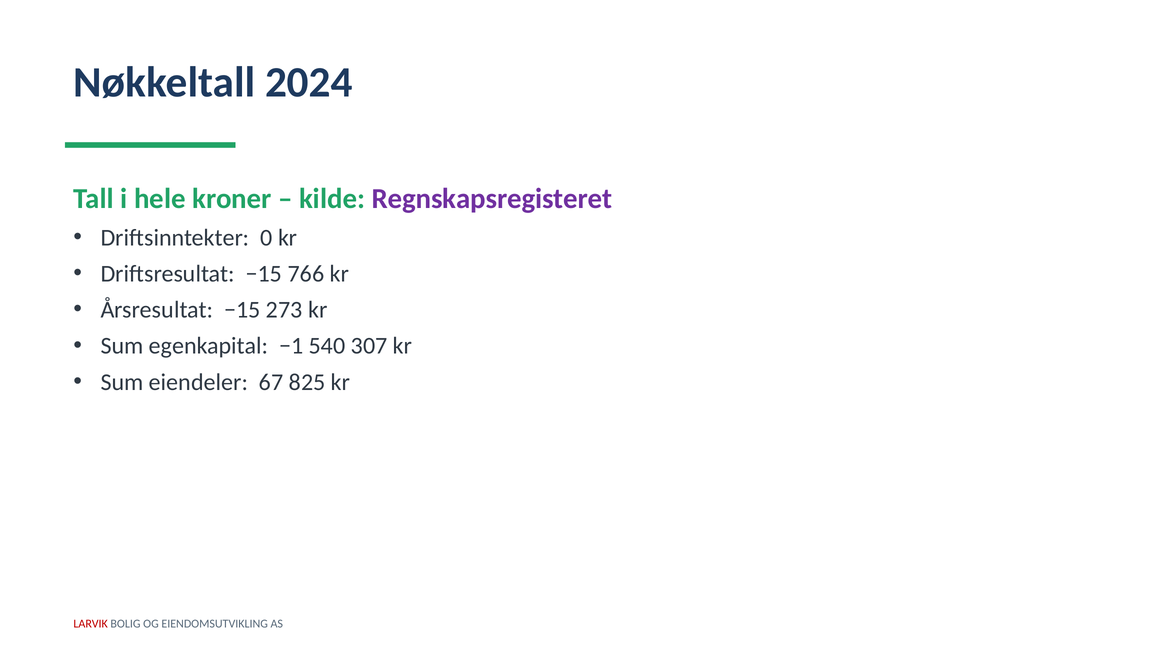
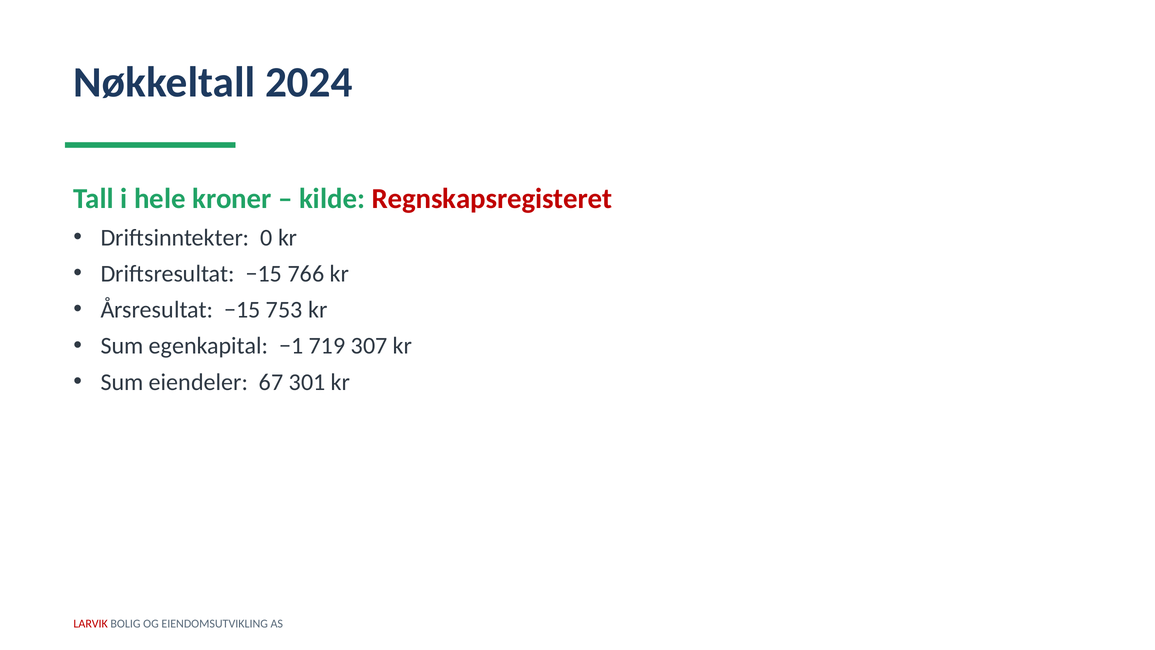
Regnskapsregisteret colour: purple -> red (492, 199)
273: 273 -> 753 (284, 310)
540: 540 -> 719 (327, 346)
825: 825 -> 301 (307, 382)
